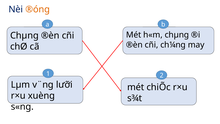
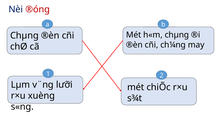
®óng colour: orange -> red (38, 9)
